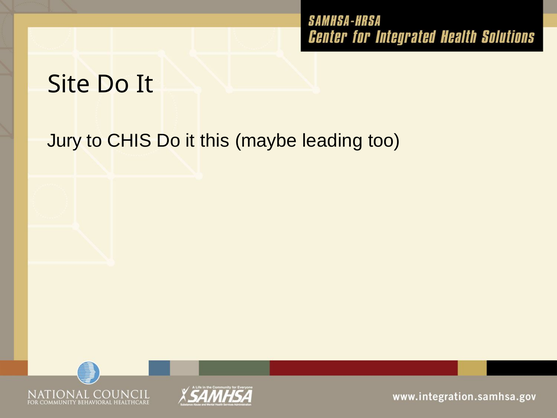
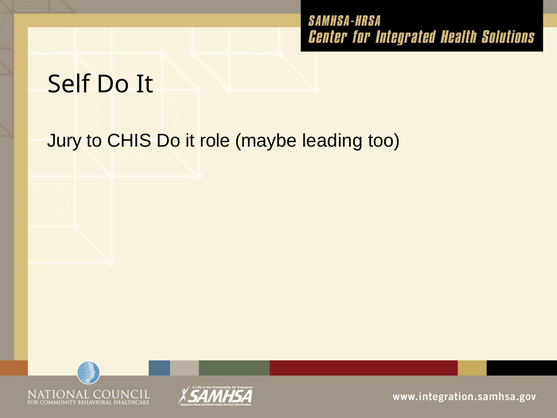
Site: Site -> Self (69, 84)
this: this -> role (215, 141)
